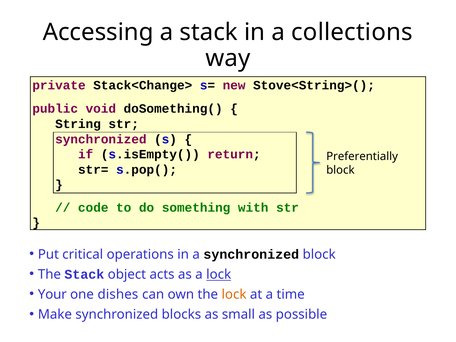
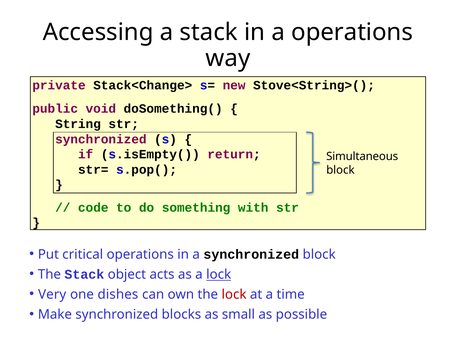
a collections: collections -> operations (352, 32)
Preferentially: Preferentially -> Simultaneous (362, 156)
Your: Your -> Very (52, 294)
lock colour: orange -> red (234, 294)
